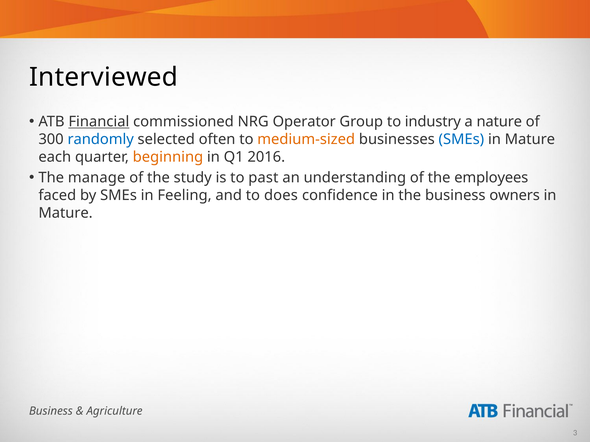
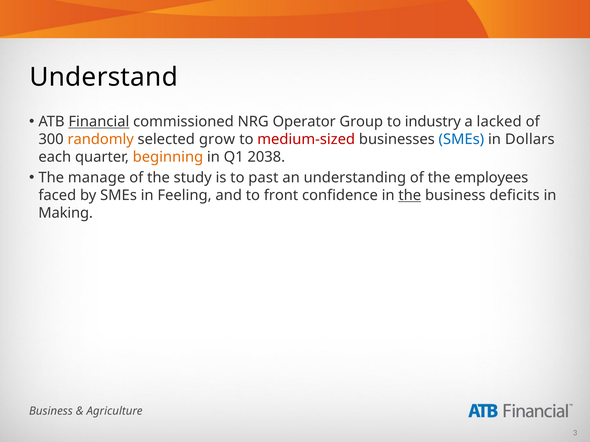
Interviewed: Interviewed -> Understand (104, 77)
nature: nature -> lacked (499, 122)
randomly colour: blue -> orange (101, 140)
often: often -> grow (217, 140)
medium-sized colour: orange -> red (306, 140)
Mature: Mature -> Dollars (530, 140)
2016: 2016 -> 2038 (266, 157)
does: does -> front (281, 196)
the underline: none -> present (410, 196)
owners: owners -> deficits (514, 196)
Mature: Mature -> Making (66, 213)
